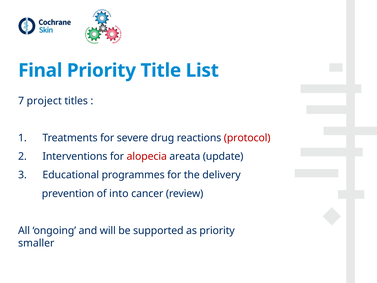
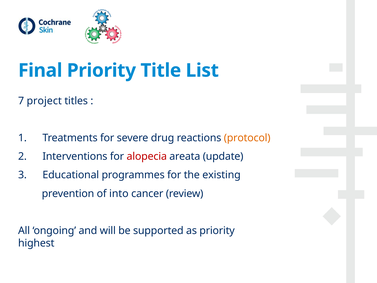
protocol colour: red -> orange (247, 138)
delivery: delivery -> existing (222, 175)
smaller: smaller -> highest (36, 243)
